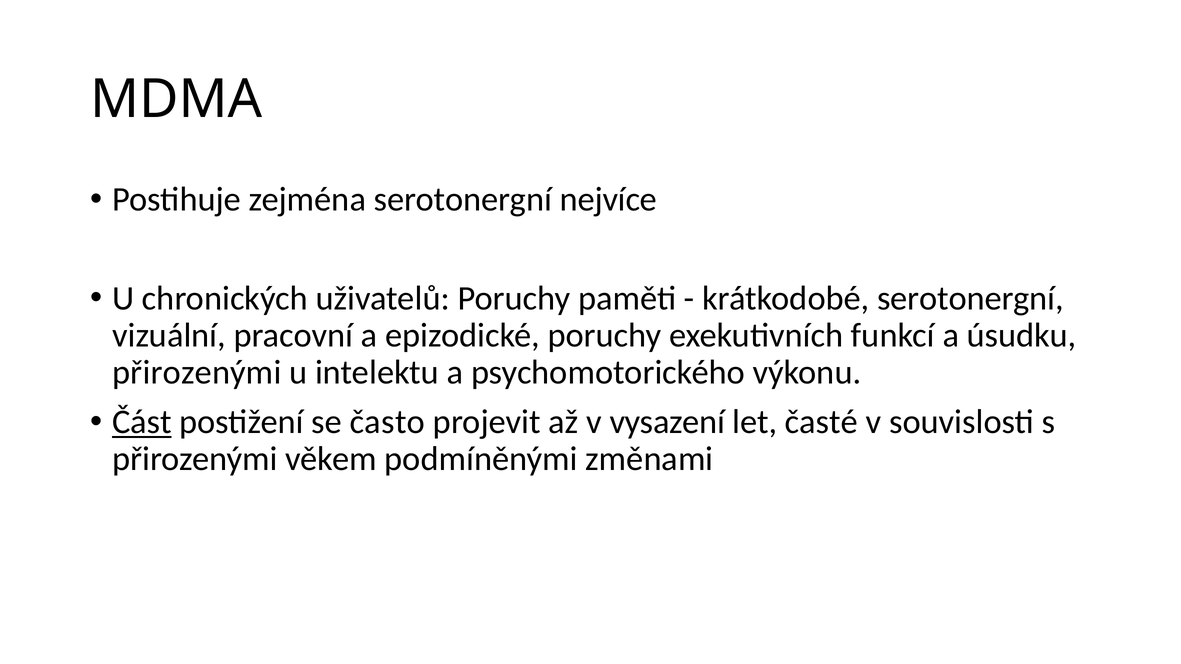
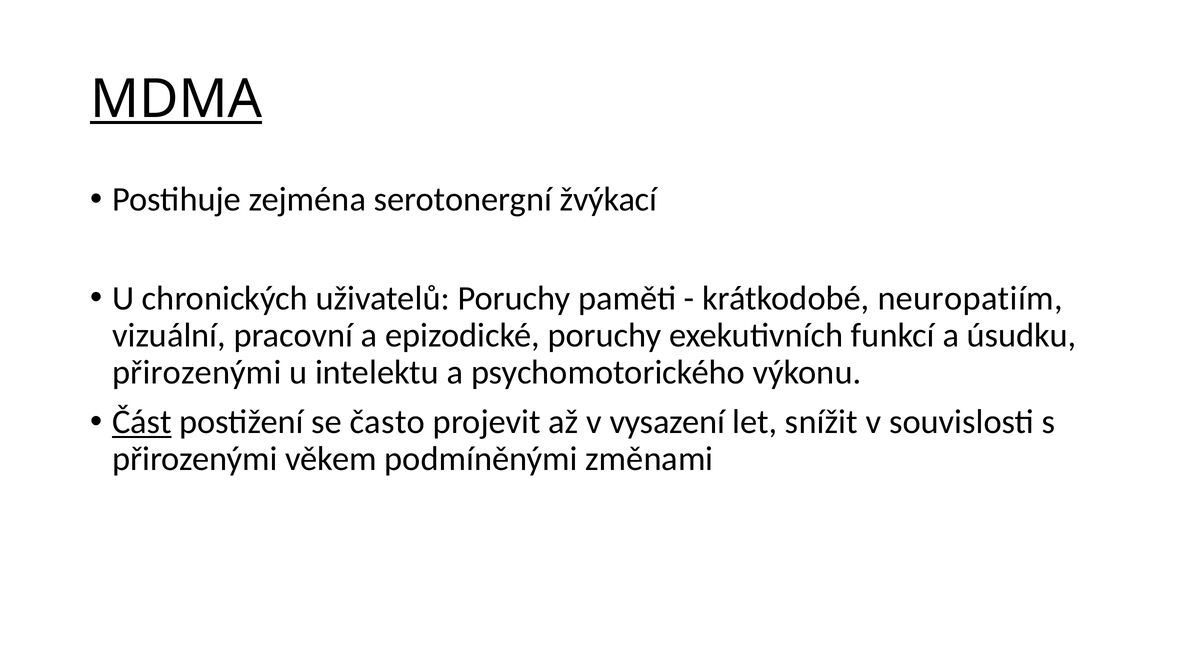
MDMA underline: none -> present (176, 99)
nejvíce: nejvíce -> žvýkací (608, 200)
krátkodobé serotonergní: serotonergní -> neuropatiím (970, 298)
časté: časté -> snížit (821, 422)
